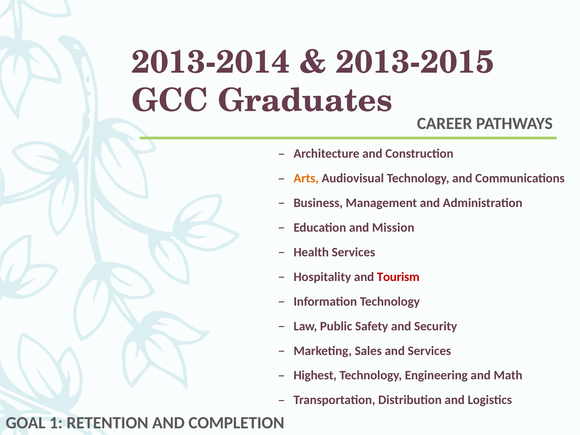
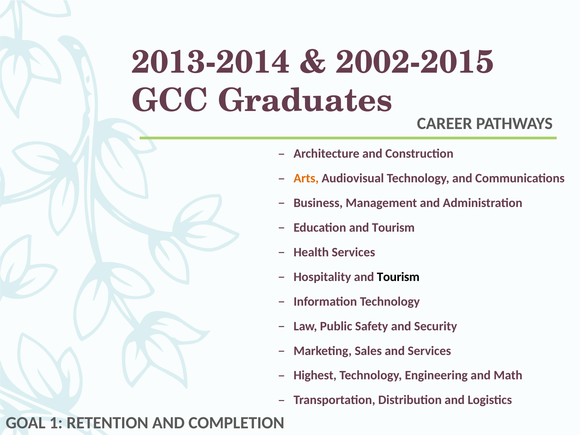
2013-2015: 2013-2015 -> 2002-2015 (415, 62)
Education and Mission: Mission -> Tourism (393, 228)
Tourism colour: red -> black (398, 277)
